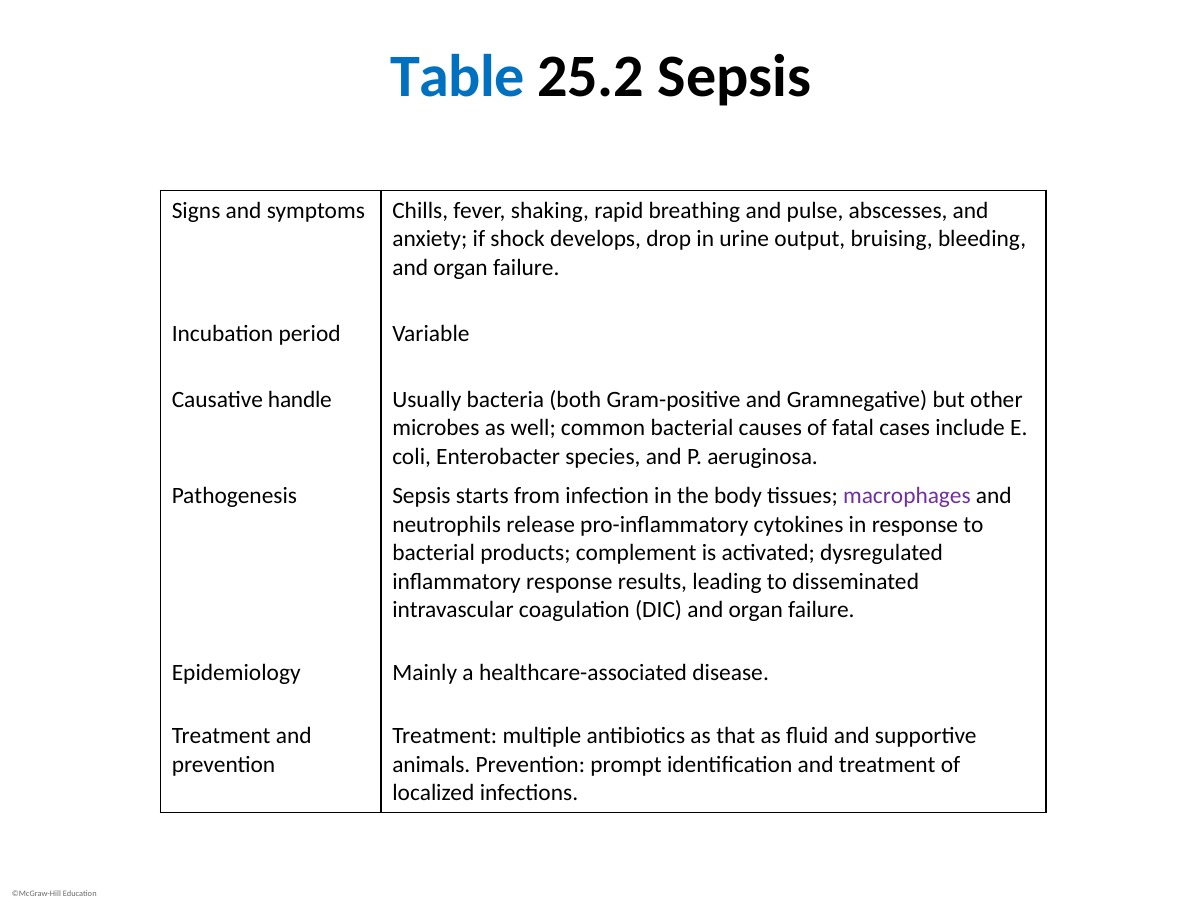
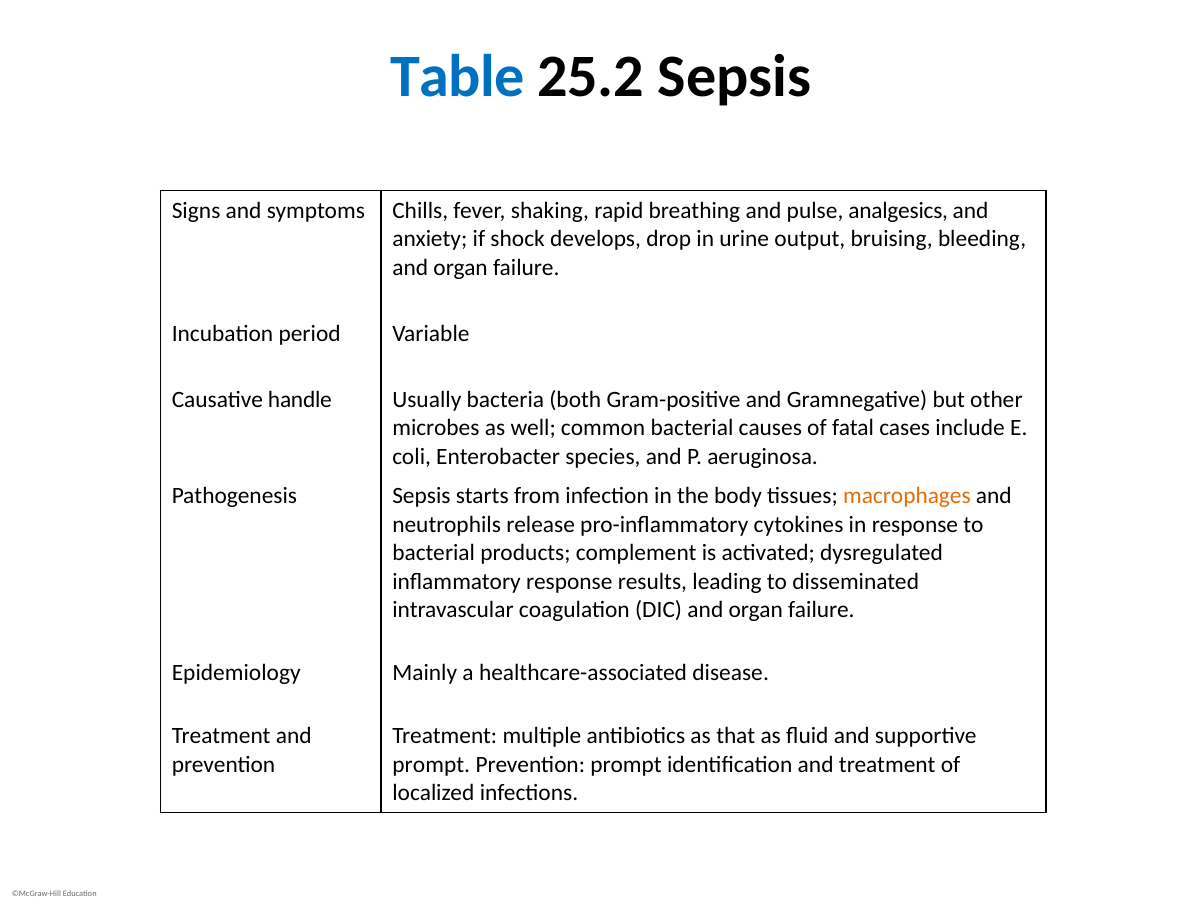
abscesses: abscesses -> analgesics (898, 211)
macrophages colour: purple -> orange (907, 496)
animals: animals -> prompt (431, 765)
